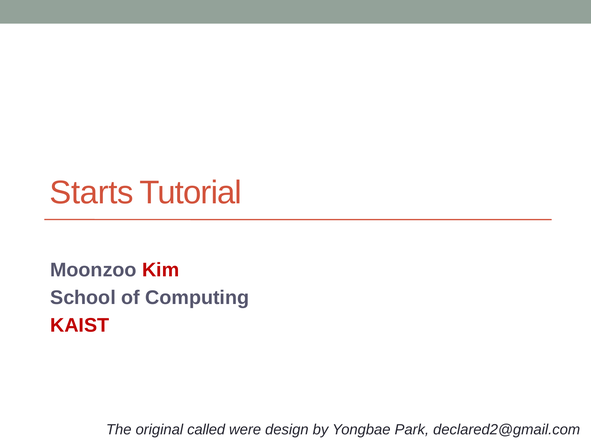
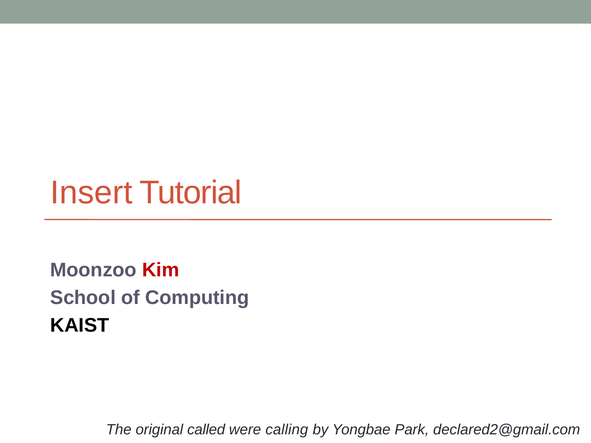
Starts: Starts -> Insert (91, 193)
KAIST colour: red -> black (80, 325)
design: design -> calling (287, 430)
